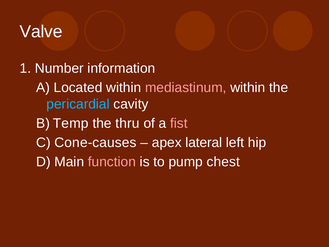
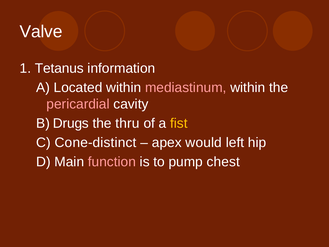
Number: Number -> Tetanus (59, 68)
pericardial colour: light blue -> pink (78, 104)
Temp: Temp -> Drugs (71, 123)
fist colour: pink -> yellow (179, 123)
Cone-causes: Cone-causes -> Cone-distinct (96, 142)
lateral: lateral -> would (204, 142)
